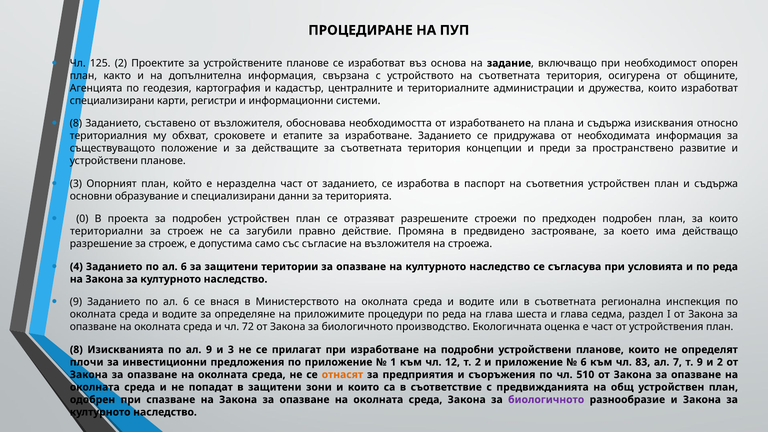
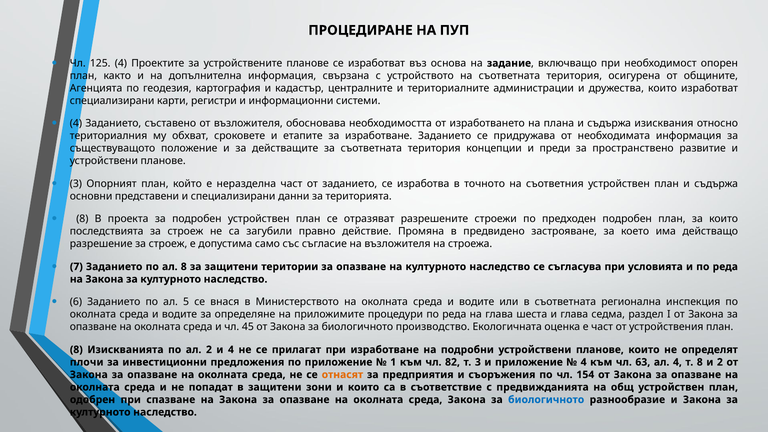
125 2: 2 -> 4 (121, 63)
8: 8 -> 4 (76, 123)
паспорт: паспорт -> точното (485, 184)
образувание: образувание -> представени (147, 196)
0: 0 -> 8 (82, 219)
териториални: териториални -> последствията (107, 231)
4: 4 -> 7 (76, 267)
6: 6 -> 8 (184, 267)
9: 9 -> 6 (76, 302)
6: 6 -> 5 (186, 302)
72: 72 -> 45 (248, 327)
ал 9: 9 -> 2 (209, 350)
и 3: 3 -> 4 (231, 350)
12: 12 -> 82 (452, 362)
т 2: 2 -> 3 (478, 362)
6: 6 -> 4 (584, 362)
83: 83 -> 63 (643, 362)
ал 7: 7 -> 4 (677, 362)
т 9: 9 -> 8 (700, 362)
510: 510 -> 154 (585, 375)
биологичното colour: purple -> blue (546, 400)
